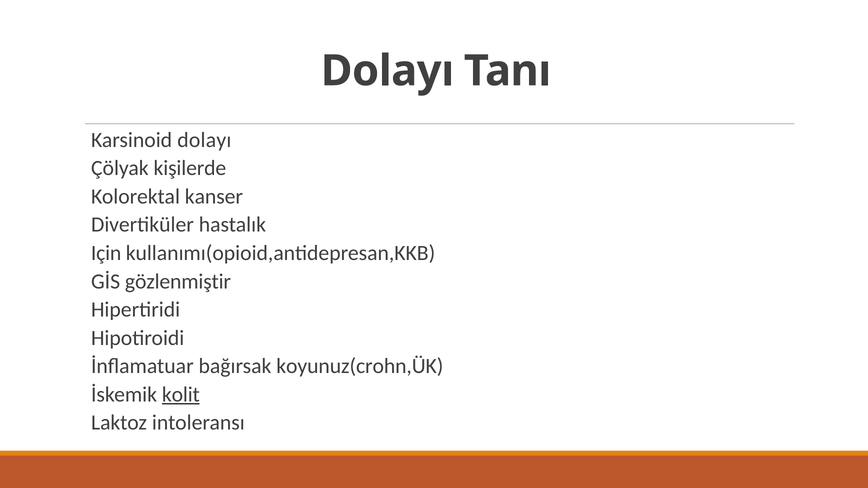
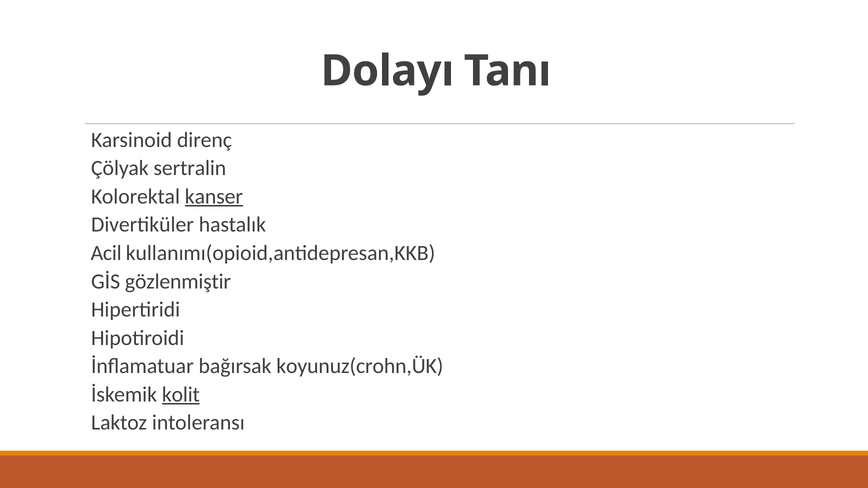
Karsinoid dolayı: dolayı -> direnç (204, 140)
kişilerde: kişilerde -> sertralin (190, 168)
kanser underline: none -> present (214, 197)
Için: Için -> Acil (106, 253)
